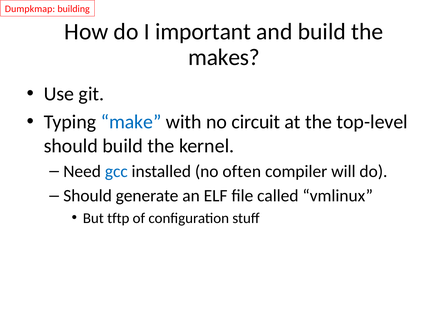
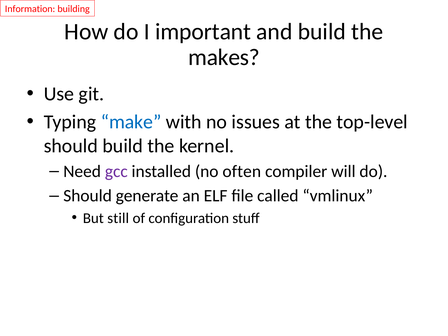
Dumpkmap: Dumpkmap -> Information (30, 9)
circuit: circuit -> issues (256, 122)
gcc colour: blue -> purple (116, 171)
tftp: tftp -> still (118, 218)
